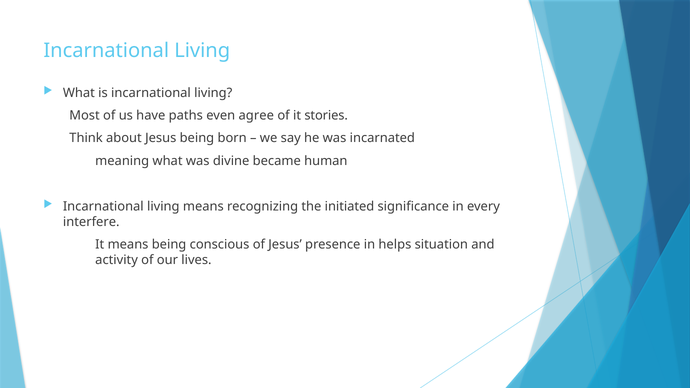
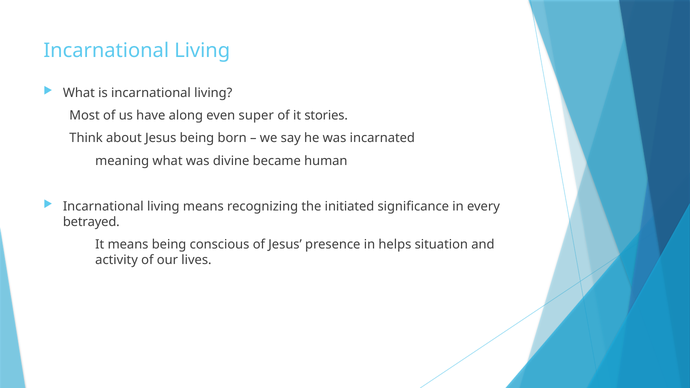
paths: paths -> along (186, 115)
agree: agree -> super (256, 115)
interfere: interfere -> betrayed (91, 222)
